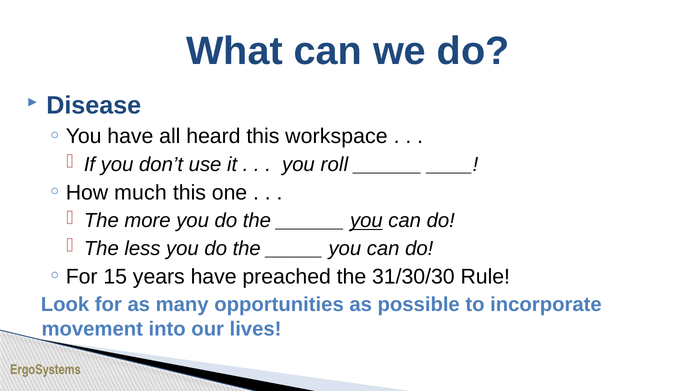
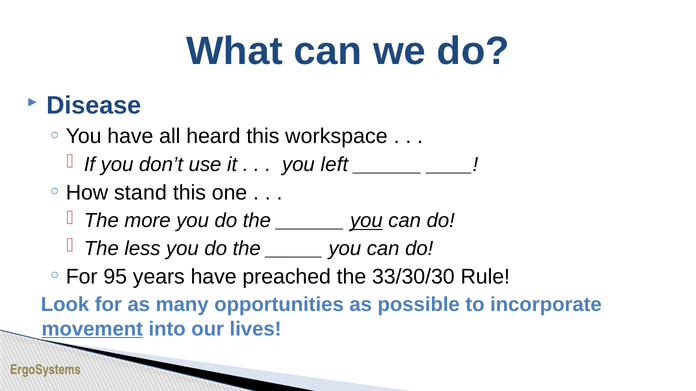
roll: roll -> left (334, 165)
much: much -> stand (140, 193)
15: 15 -> 95 (115, 277)
31/30/30: 31/30/30 -> 33/30/30 (413, 277)
movement underline: none -> present (92, 329)
